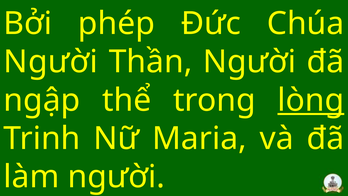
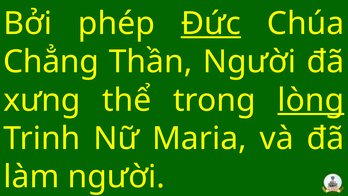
Đức underline: none -> present (211, 24)
Người: Người -> Chẳng (51, 62)
ngập: ngập -> xưng (42, 100)
